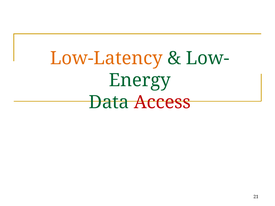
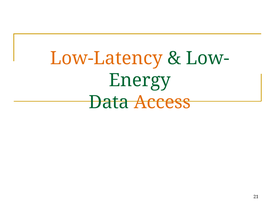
Access colour: red -> orange (162, 102)
